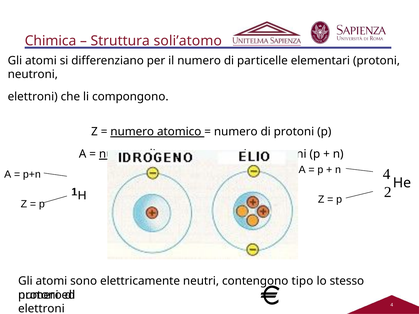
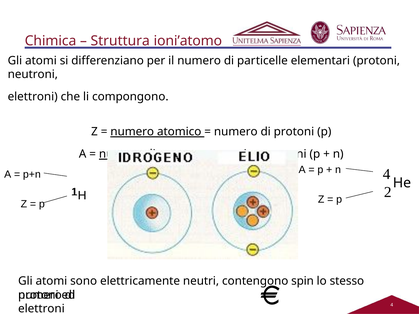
soli’atomo: soli’atomo -> ioni’atomo (188, 41)
tipo: tipo -> spin (303, 281)
